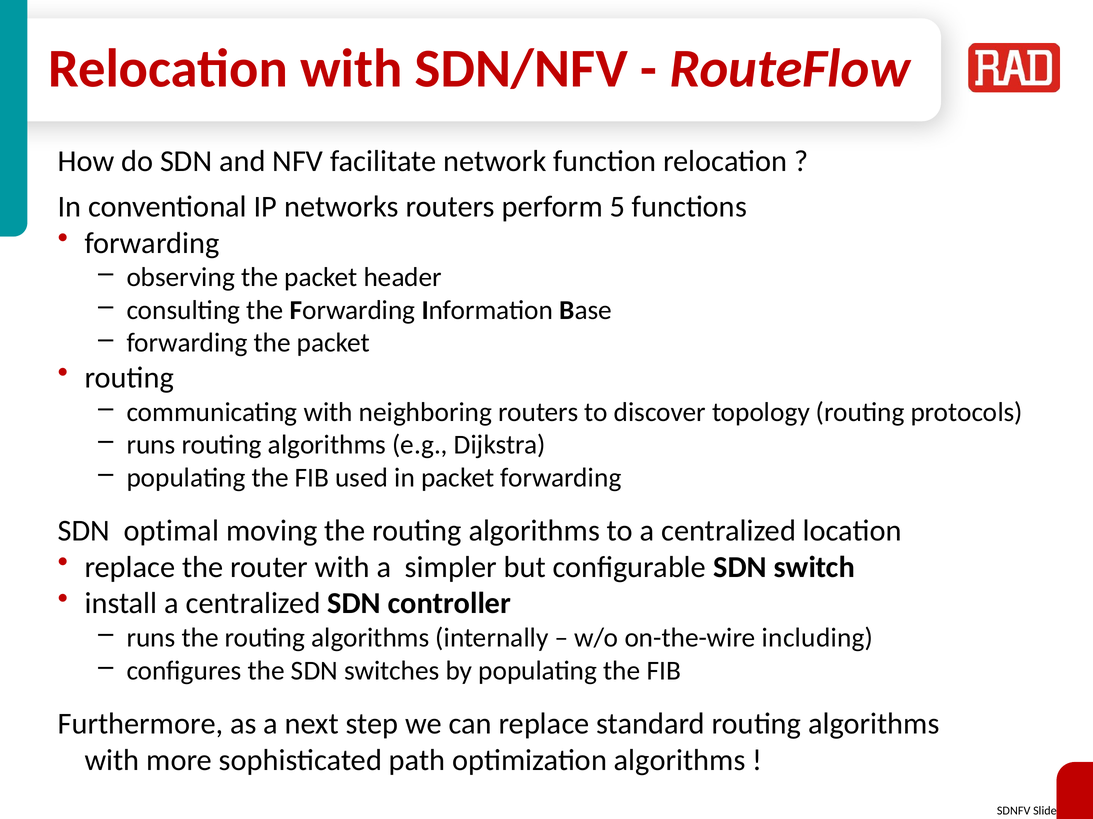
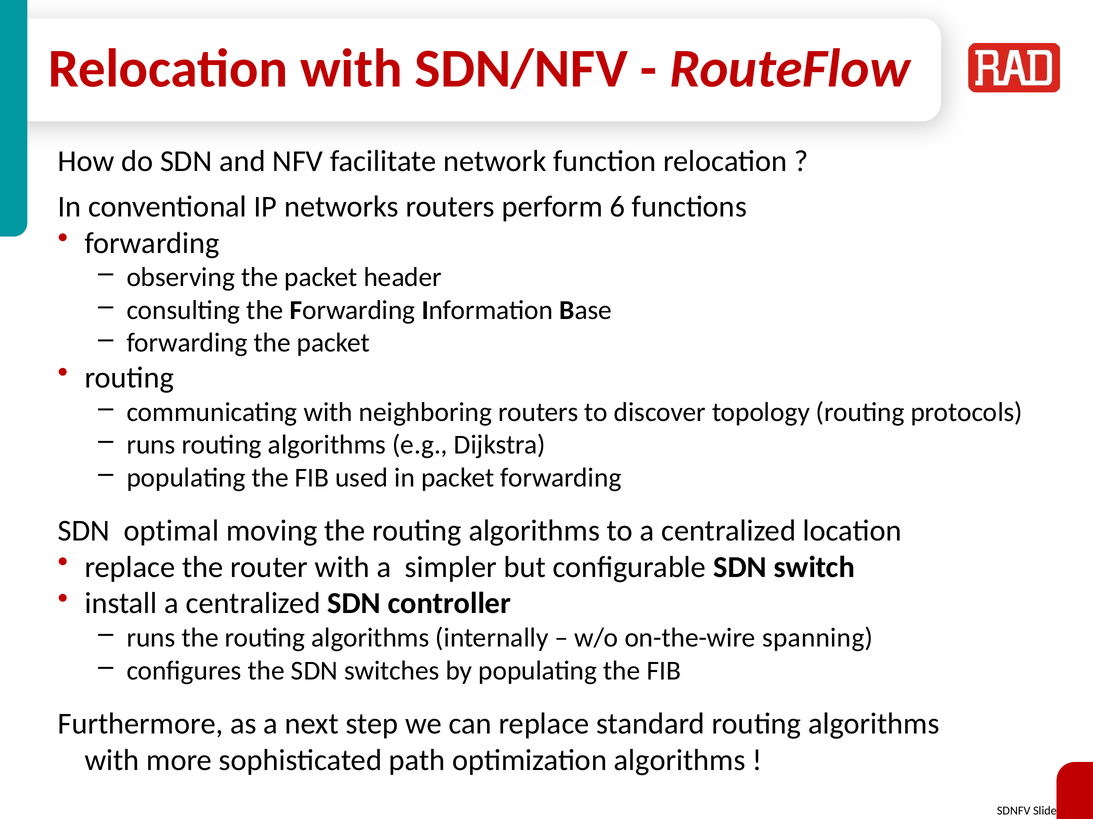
5: 5 -> 6 (617, 207)
including: including -> spanning (818, 638)
